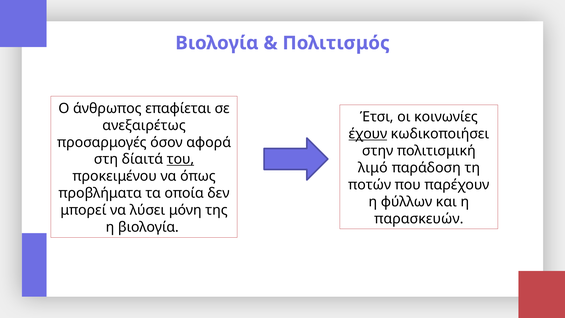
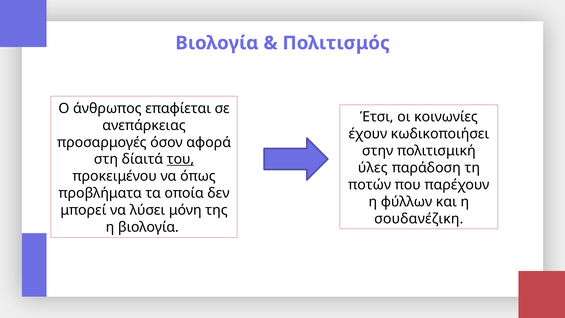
ανεξαιρέτως: ανεξαιρέτως -> ανεπάρκειας (144, 125)
έχουν underline: present -> none (368, 134)
λιμό: λιμό -> ύλες (373, 168)
παρασκευών: παρασκευών -> σουδανέζικη (419, 219)
